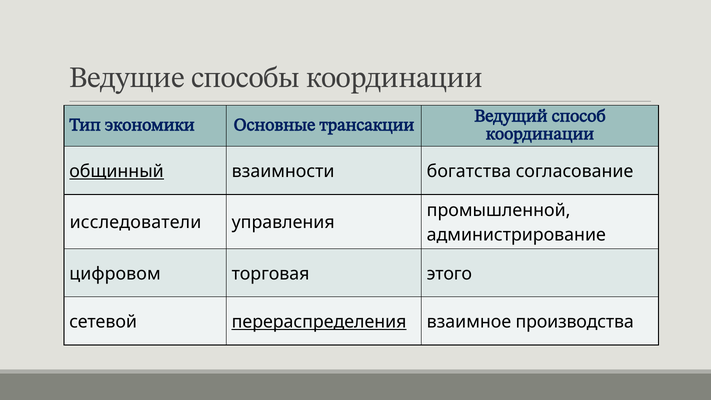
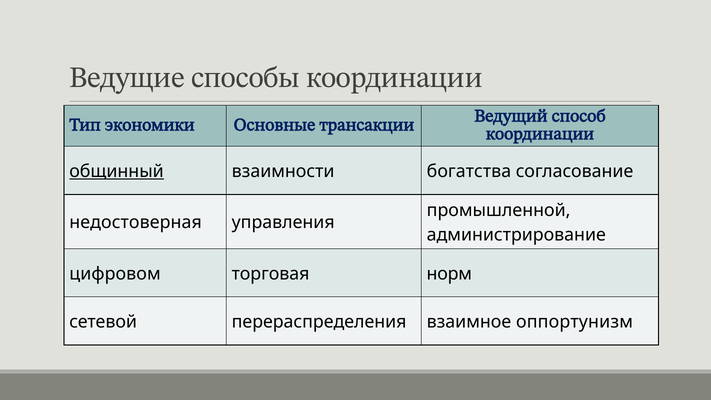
исследователи: исследователи -> недостоверная (136, 223)
этого: этого -> норм (449, 274)
перераспределения underline: present -> none (319, 322)
производства: производства -> оппортунизм (574, 322)
